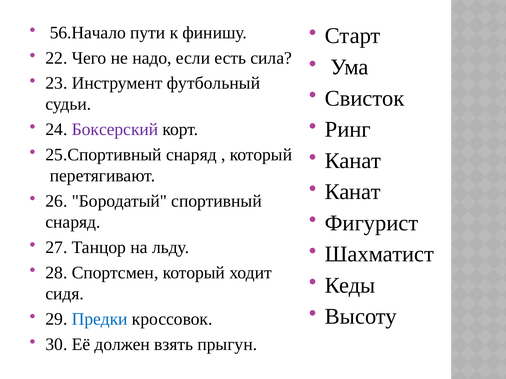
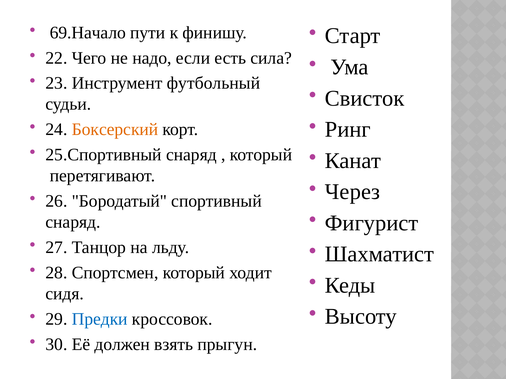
56.Начало: 56.Начало -> 69.Начало (88, 33)
Боксерский colour: purple -> orange (115, 130)
Канат: Канат -> Через (352, 192)
